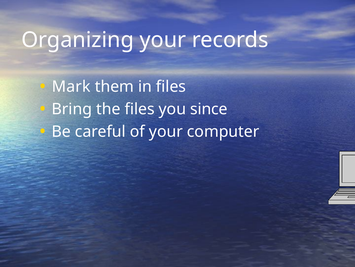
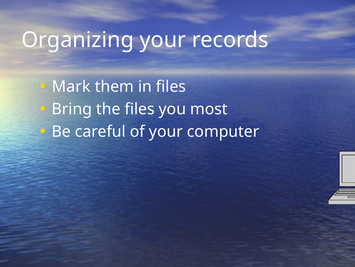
since: since -> most (209, 109)
